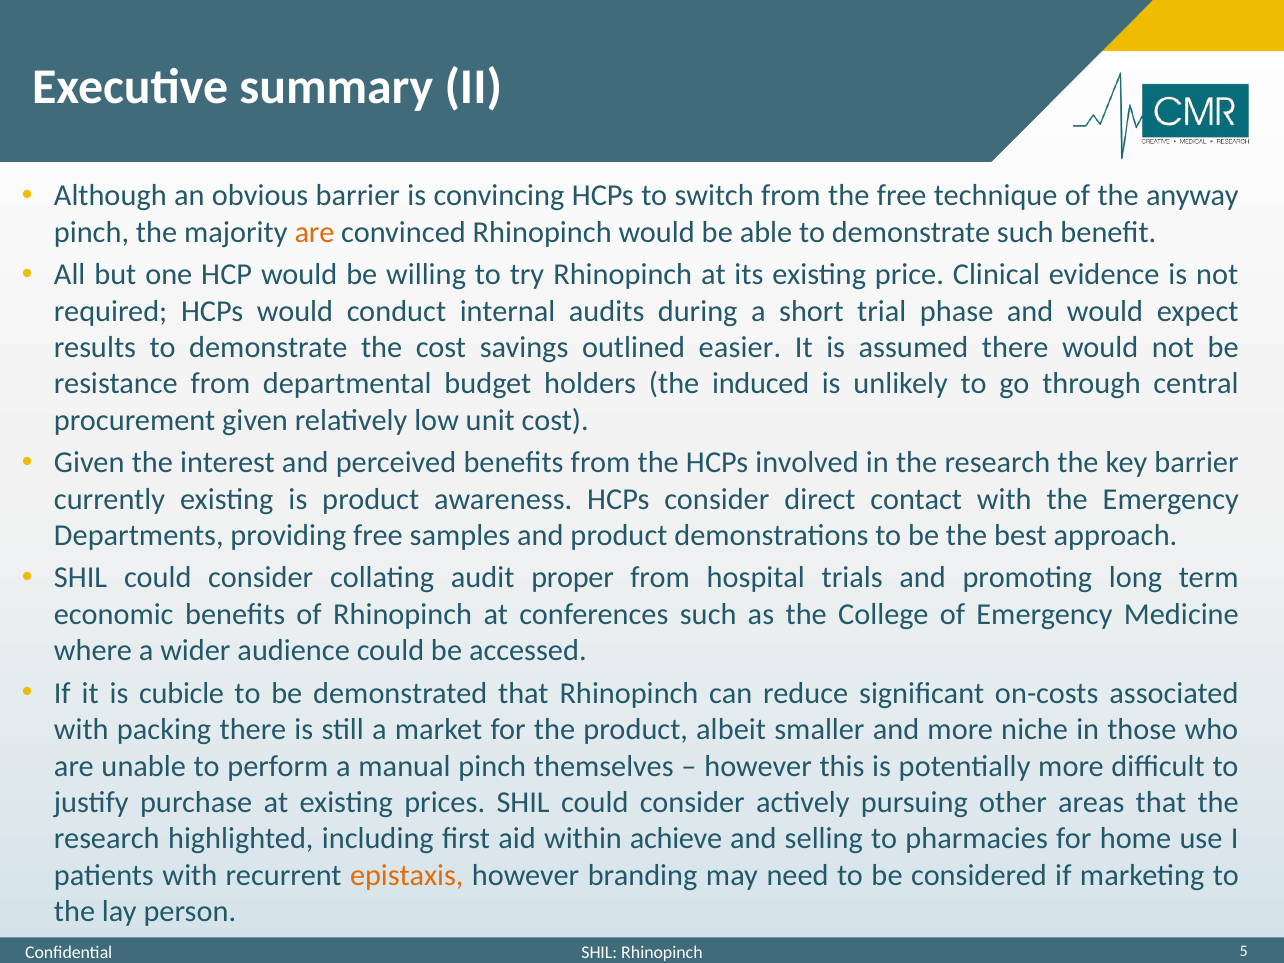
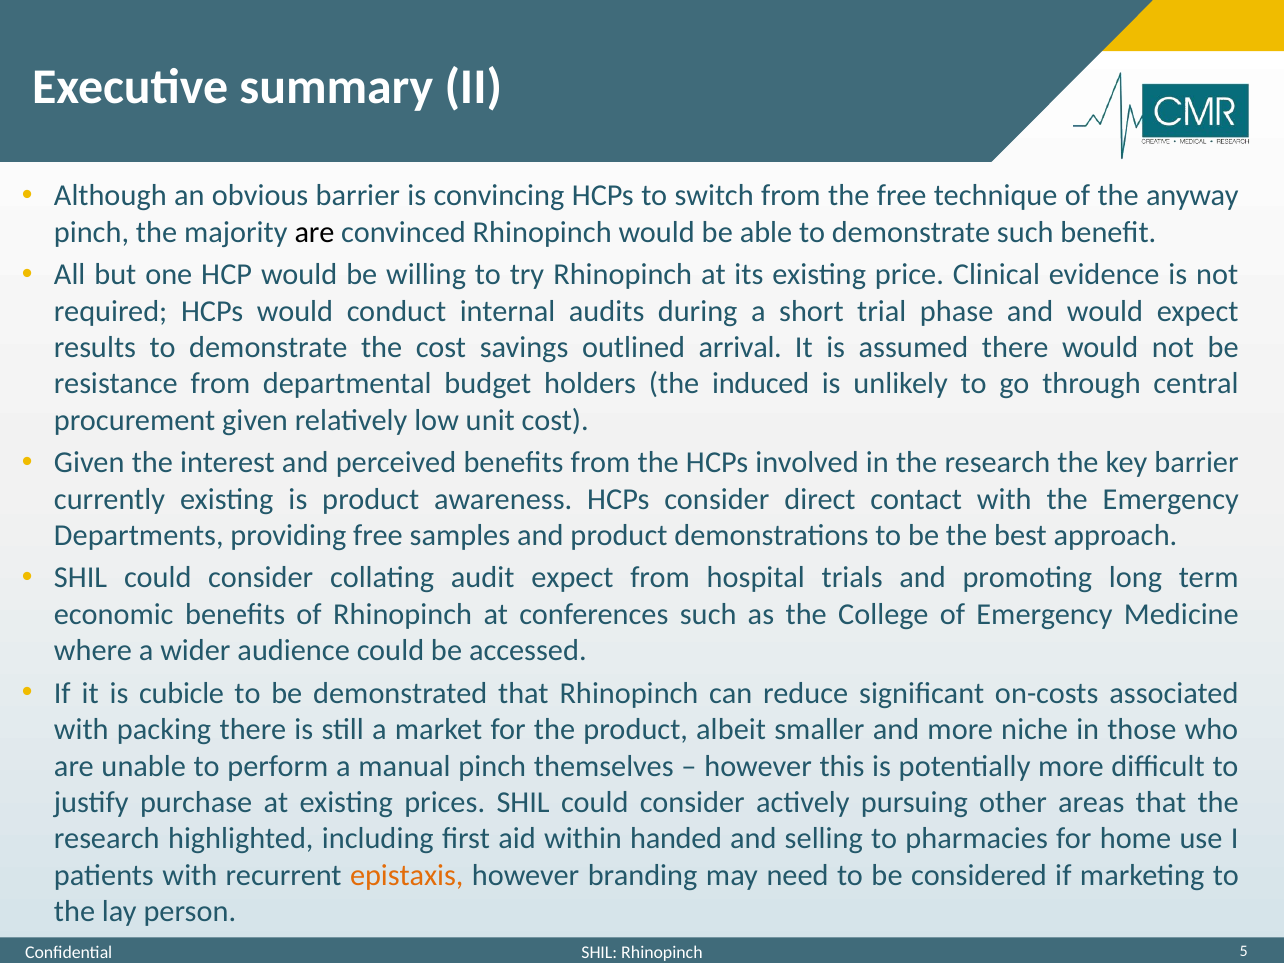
are colour: orange -> black (314, 232)
easier: easier -> arrival (740, 347)
audit proper: proper -> expect (572, 578)
achieve: achieve -> handed (676, 839)
